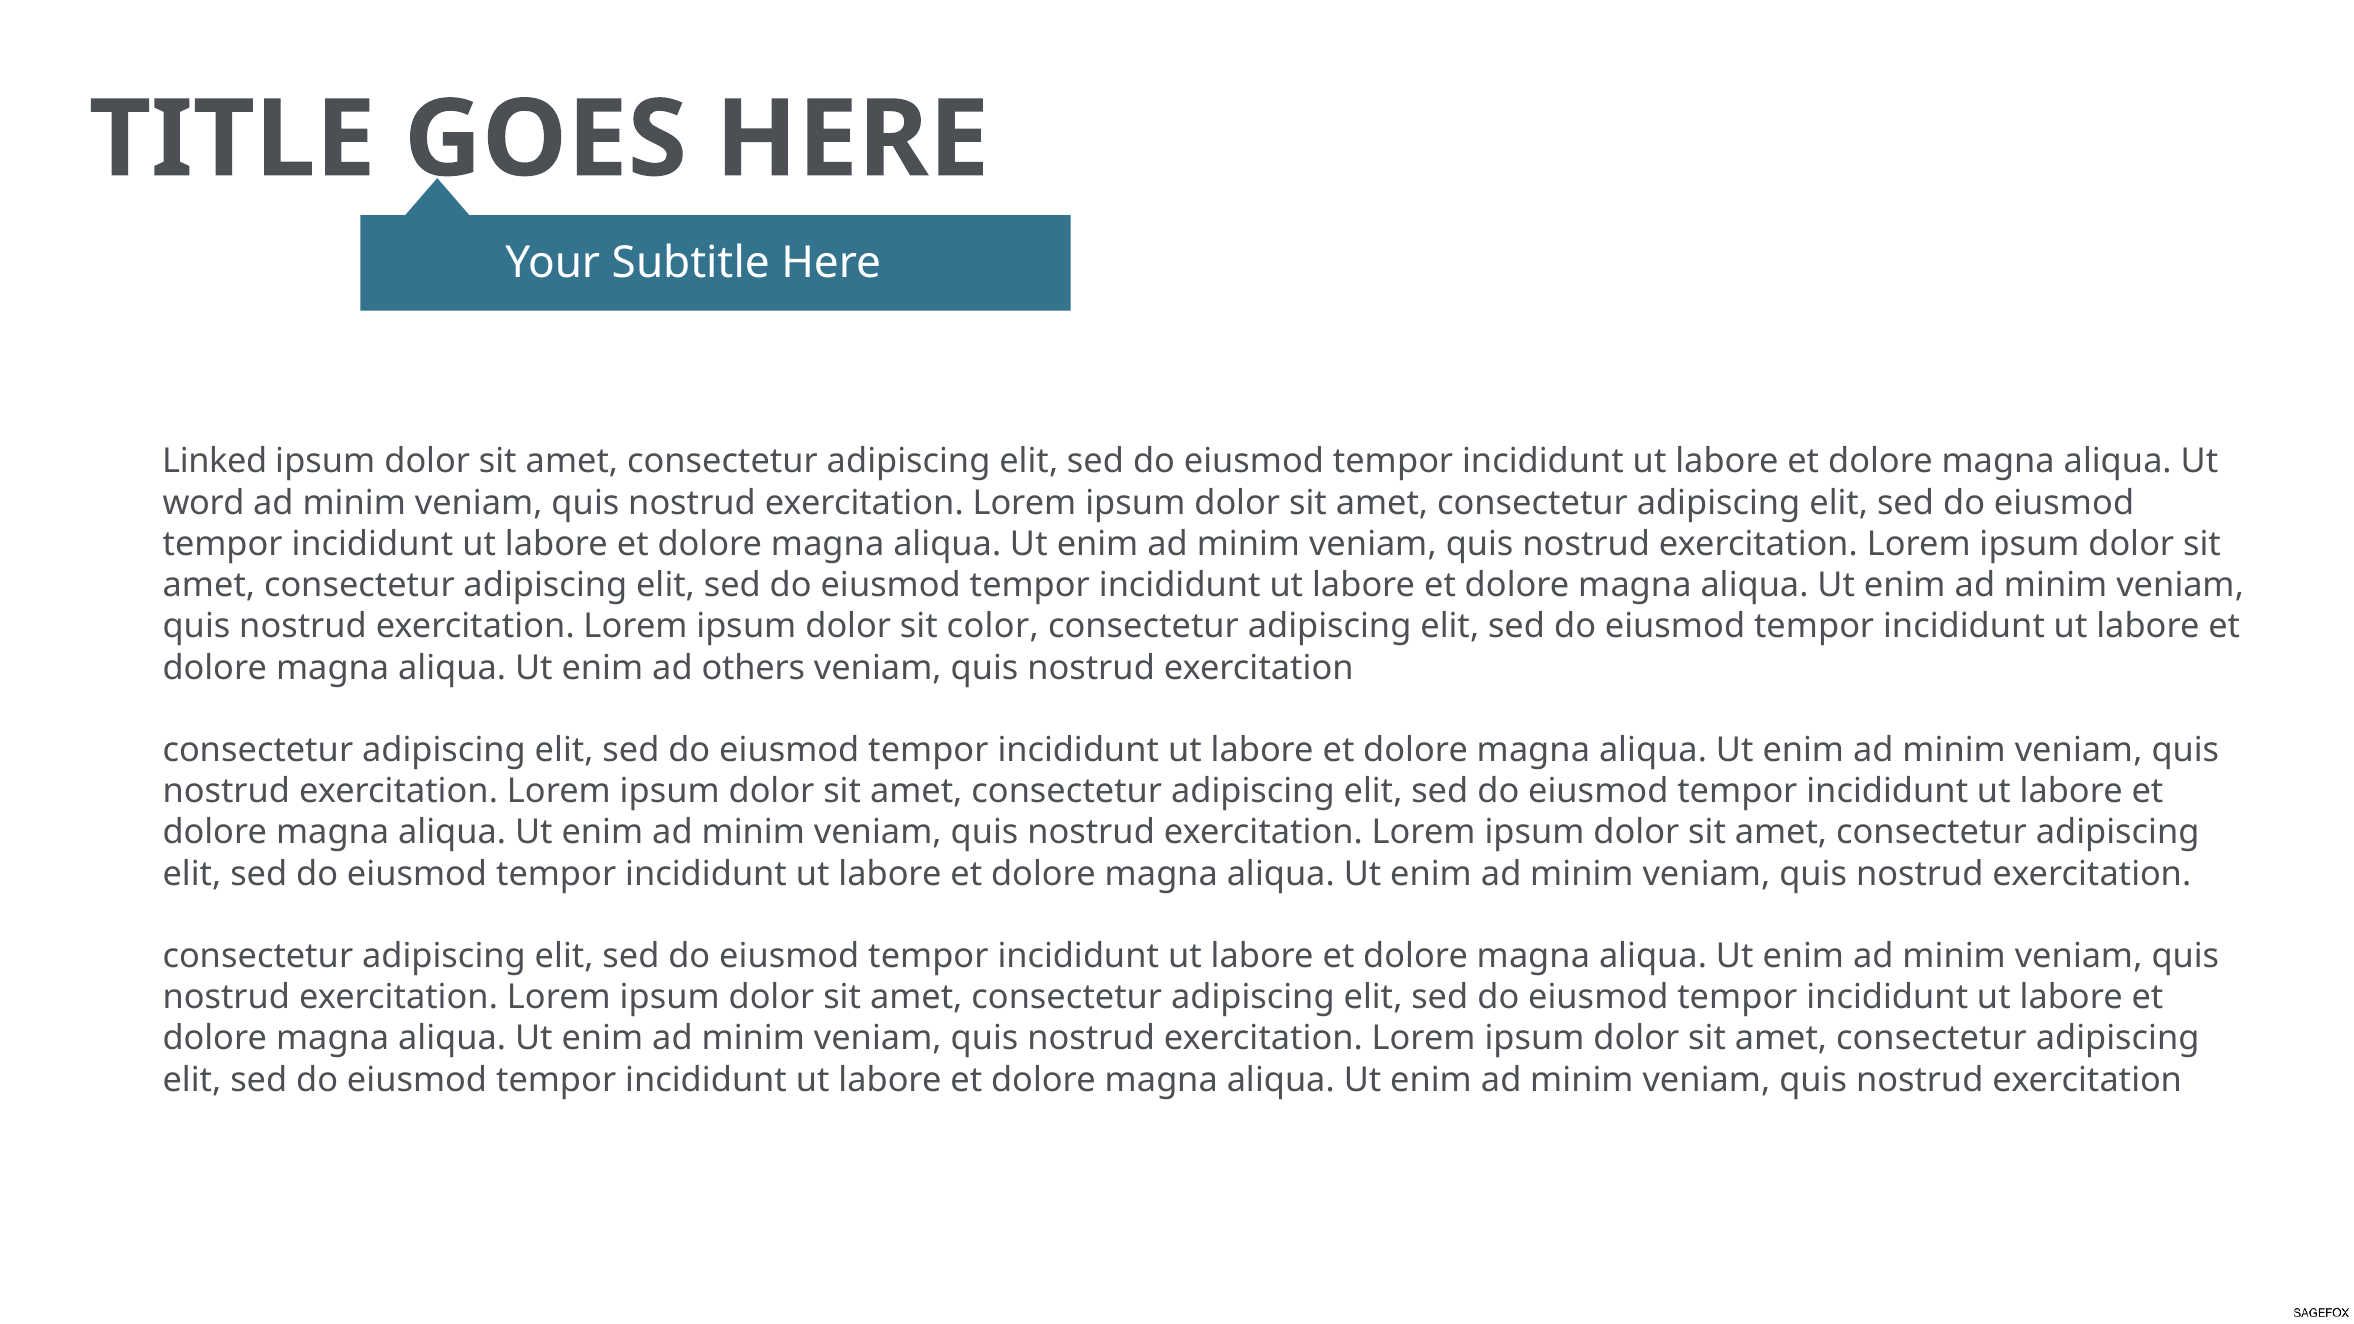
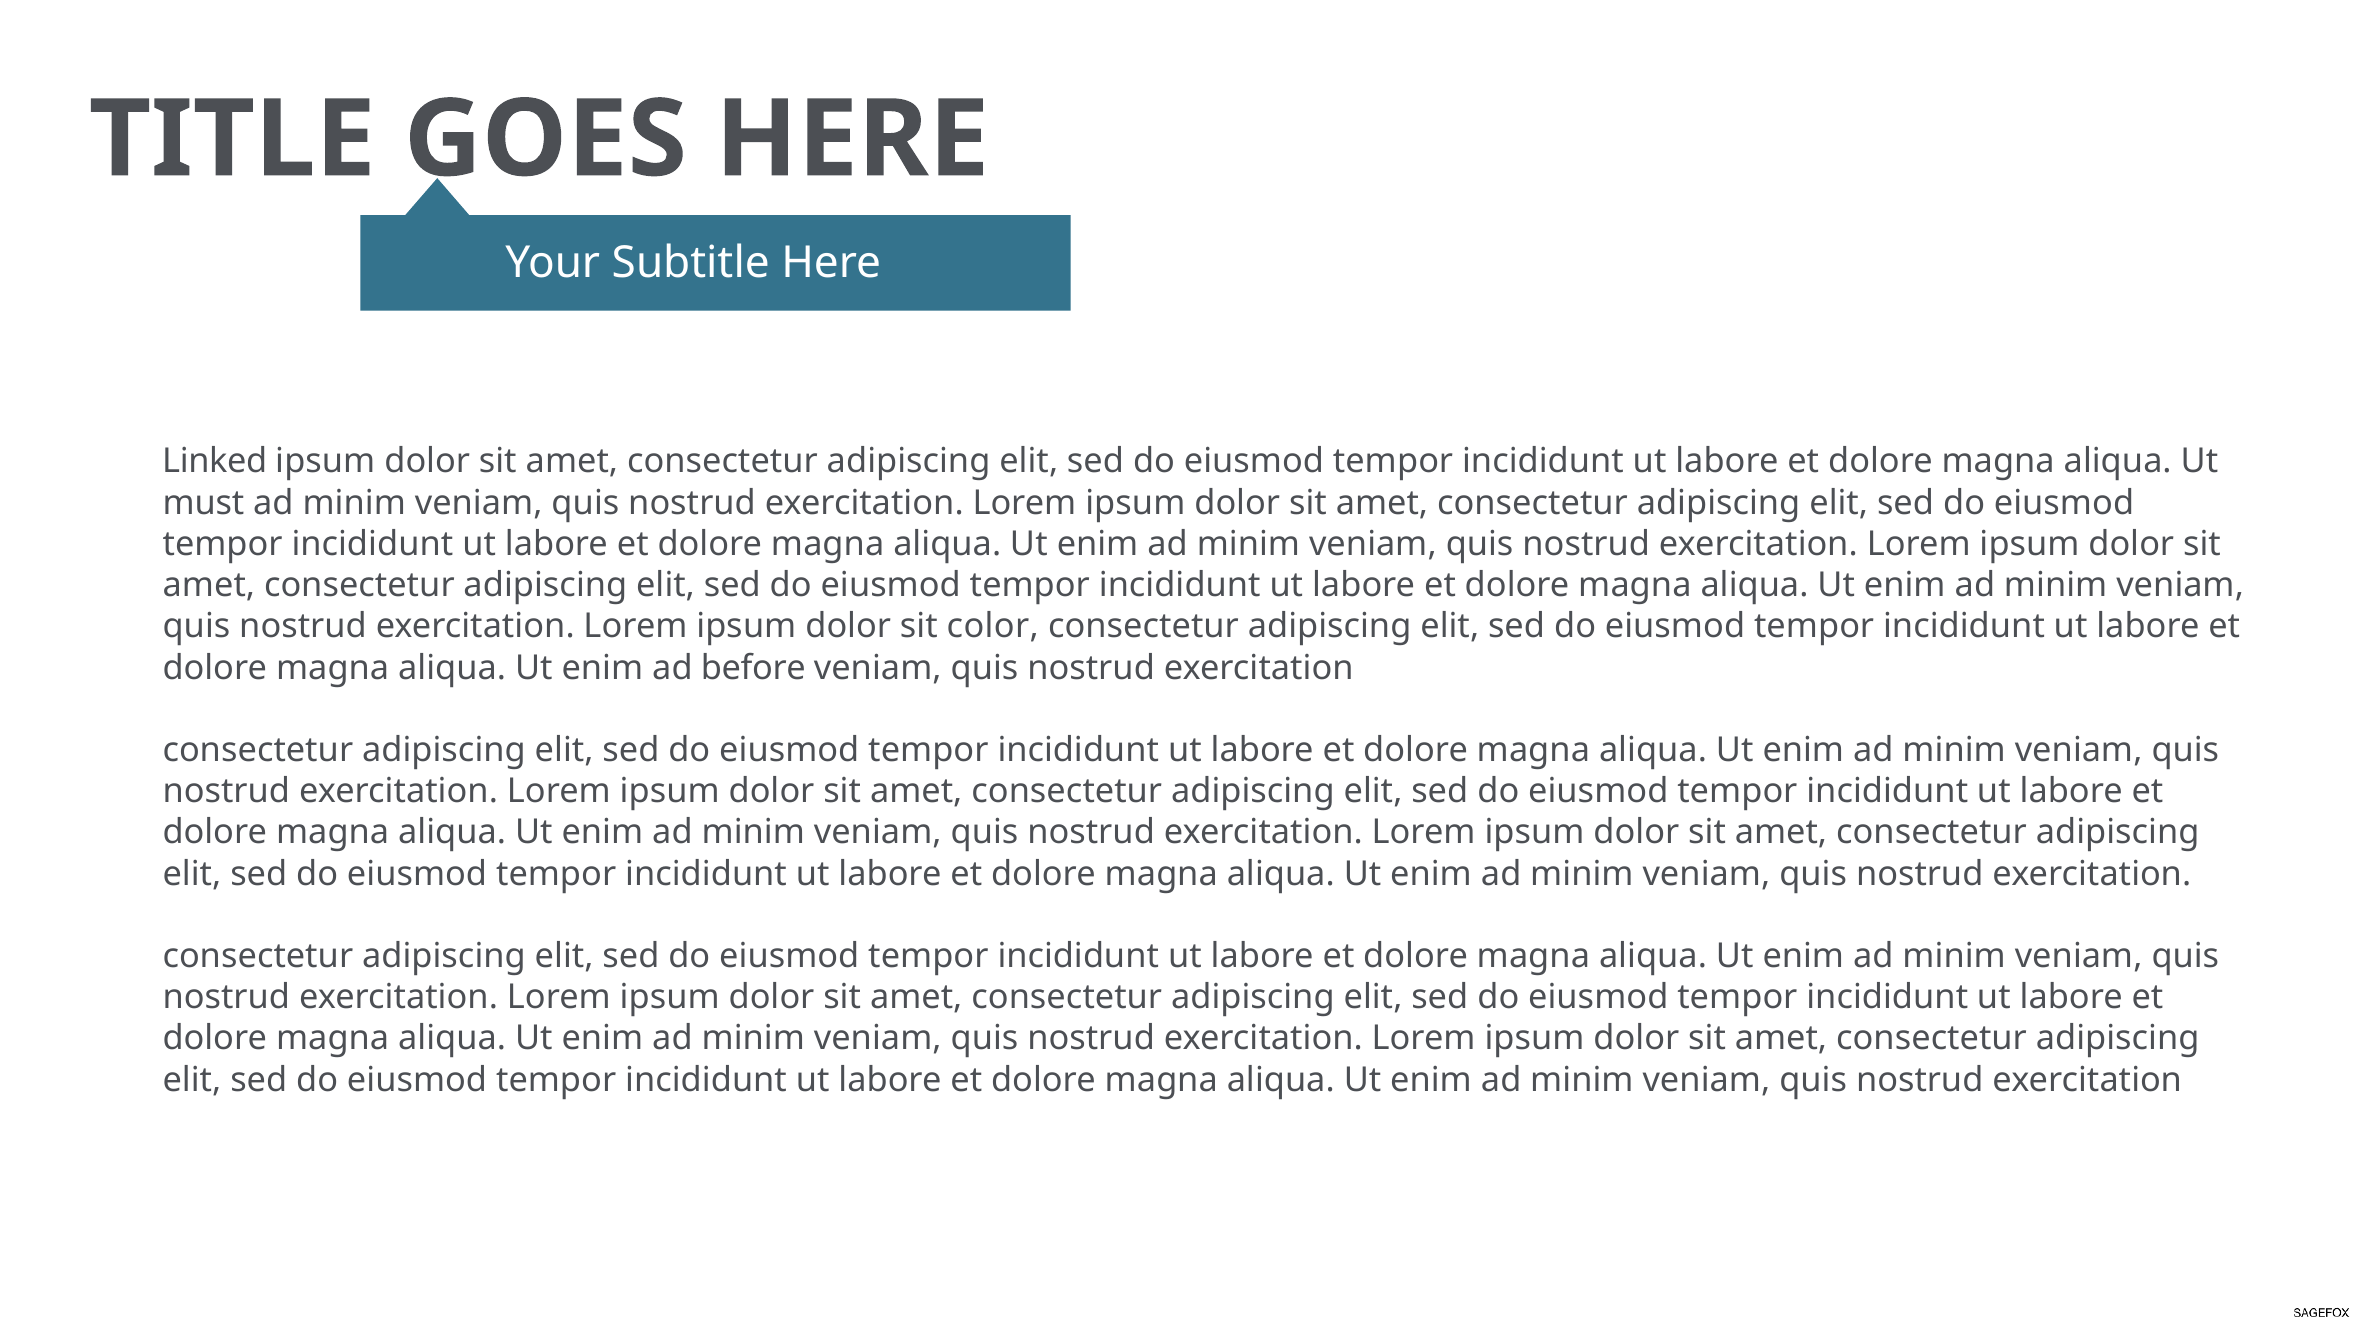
word: word -> must (203, 503)
others: others -> before (753, 668)
